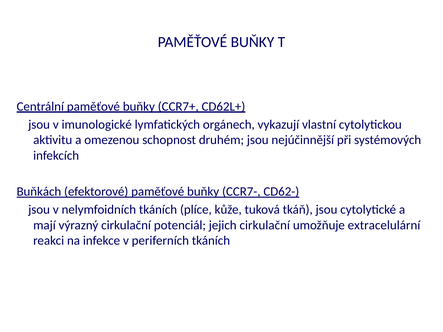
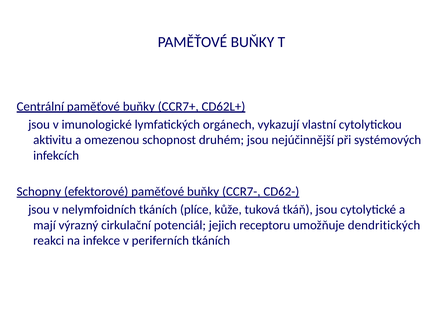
Buňkách: Buňkách -> Schopny (39, 192)
jejich cirkulační: cirkulační -> receptoru (265, 225)
extracelulární: extracelulární -> dendritických (384, 225)
